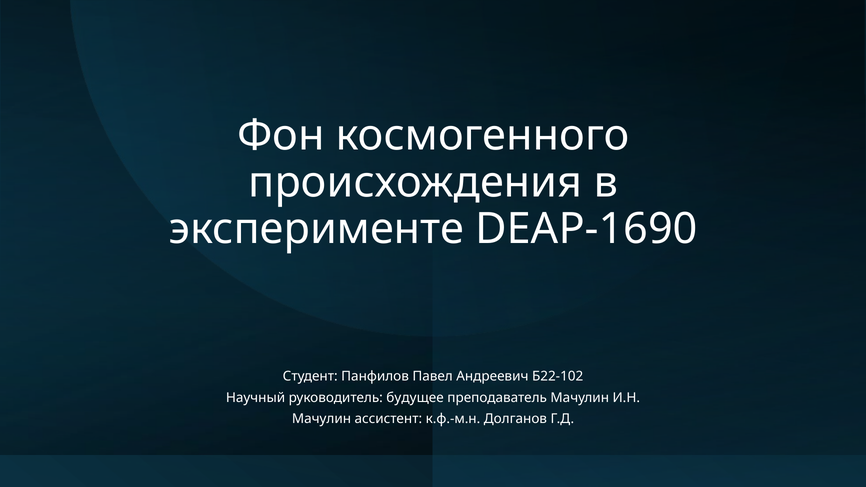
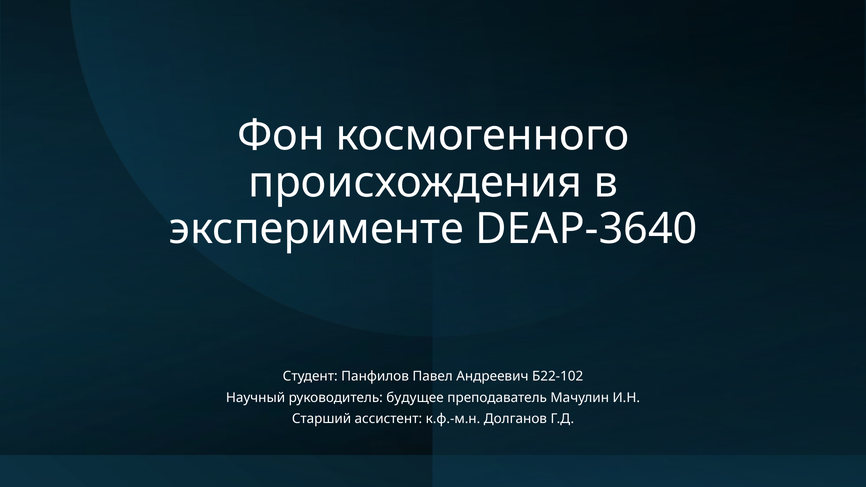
DEAP-1690: DEAP-1690 -> DEAP-3640 (587, 229)
Мачулин: Мачулин -> Старший (322, 419)
